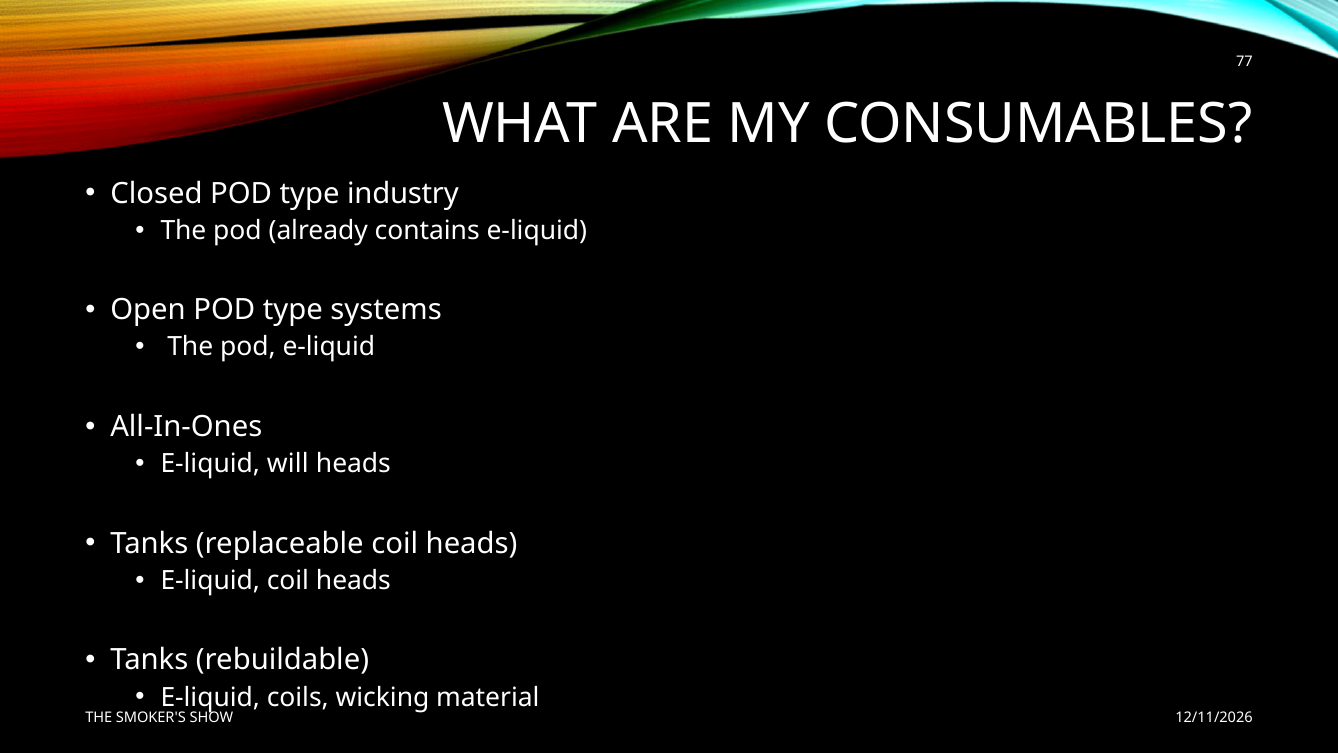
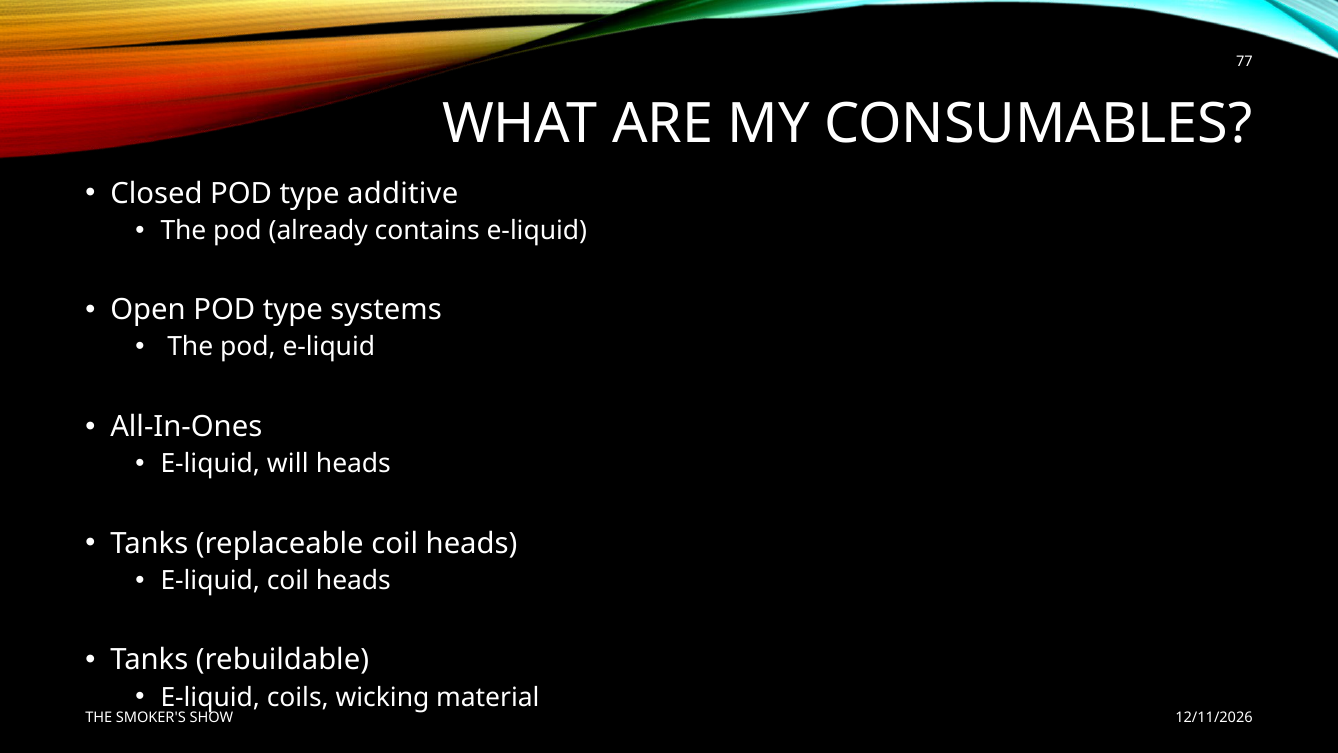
industry: industry -> additive (403, 193)
